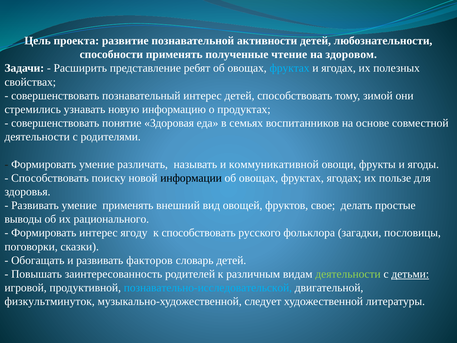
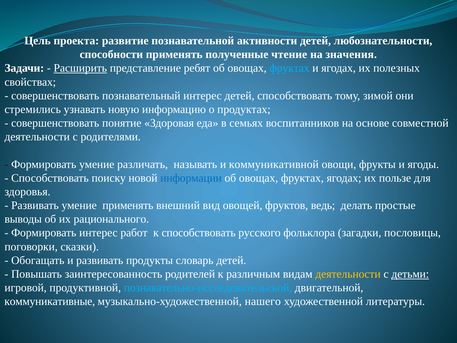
здоровом: здоровом -> значения (351, 54)
Расширить underline: none -> present (80, 68)
информации colour: black -> blue (191, 178)
свое: свое -> ведь (323, 205)
ягоду: ягоду -> работ (134, 233)
факторов: факторов -> продукты (150, 260)
деятельности colour: light green -> yellow (348, 274)
физкультминуток: физкультминуток -> коммуникативные (50, 301)
следует: следует -> нашего (263, 301)
